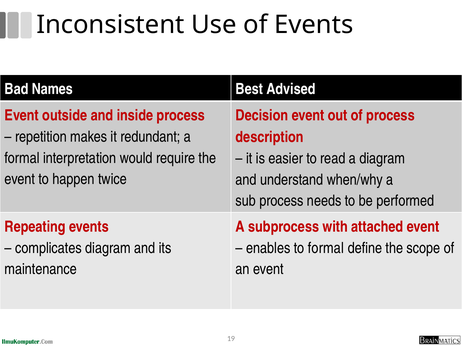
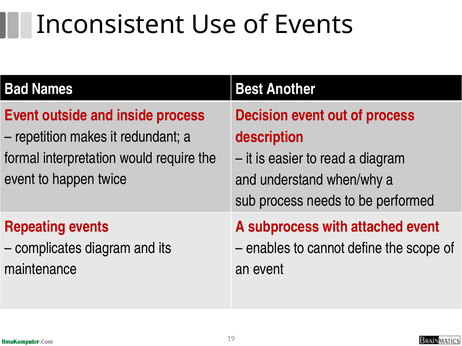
Advised: Advised -> Another (291, 89)
to formal: formal -> cannot (326, 248)
